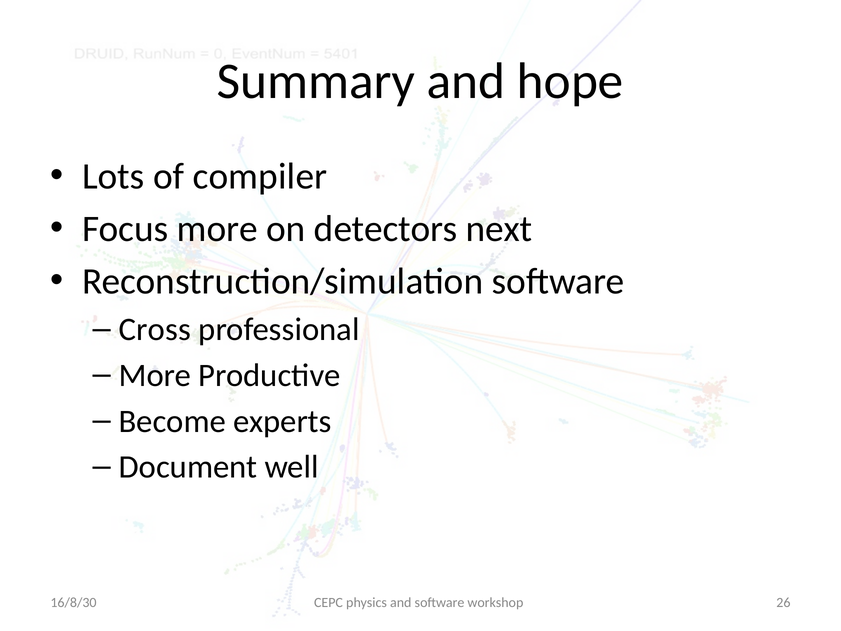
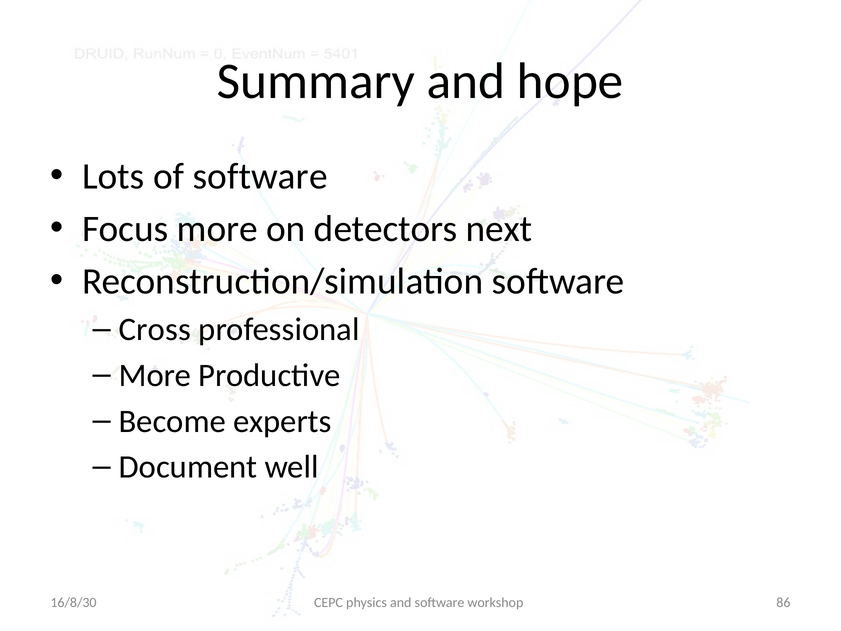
of compiler: compiler -> software (260, 176)
26: 26 -> 86 (783, 602)
